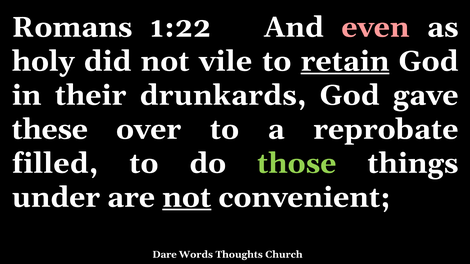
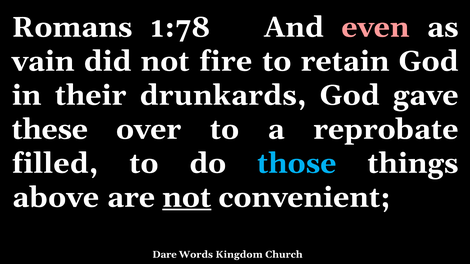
1:22: 1:22 -> 1:78 (180, 27)
holy: holy -> vain (43, 61)
vile: vile -> fire (226, 61)
retain underline: present -> none (345, 61)
those colour: light green -> light blue (297, 164)
under: under -> above (56, 198)
Thoughts: Thoughts -> Kingdom (239, 255)
